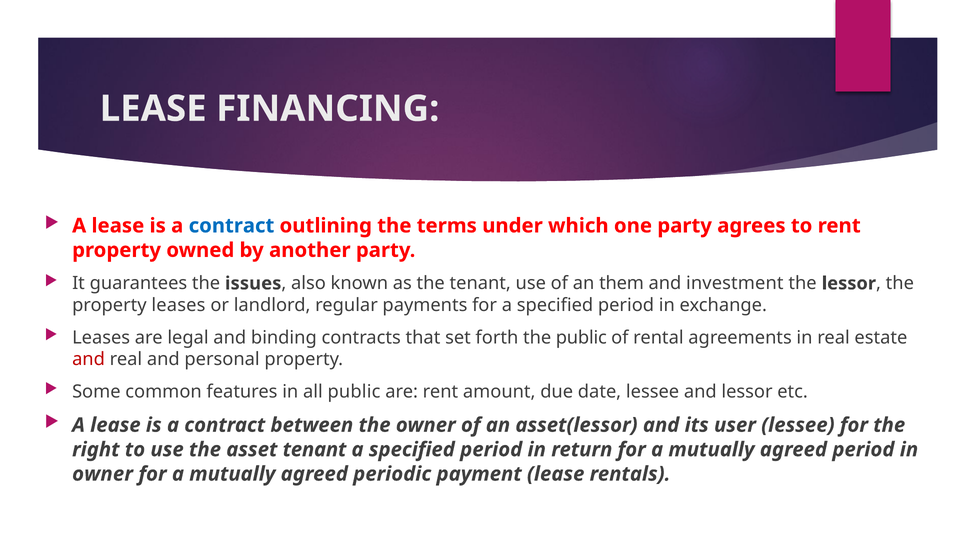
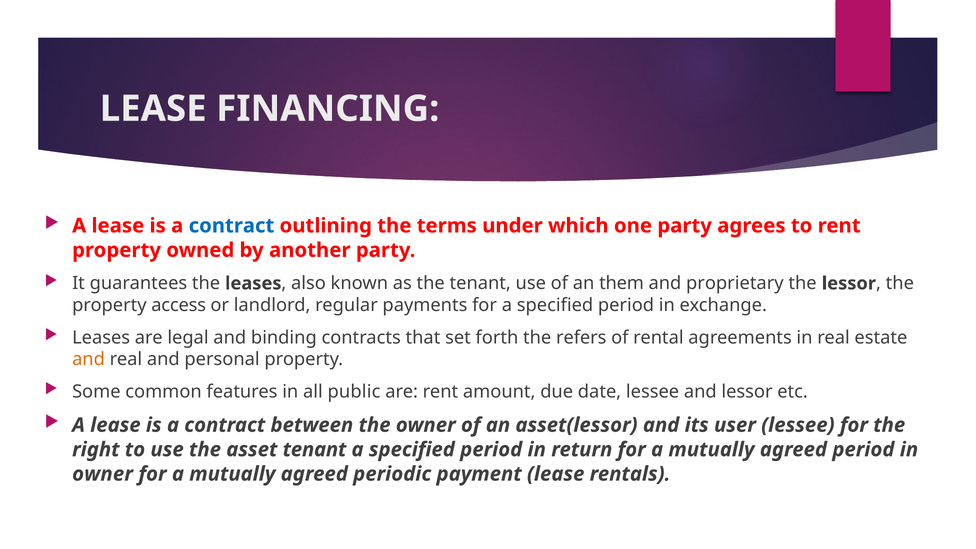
the issues: issues -> leases (253, 283)
investment: investment -> proprietary (735, 283)
property leases: leases -> access (179, 305)
the public: public -> refers (581, 337)
and colour: red -> orange (89, 359)
